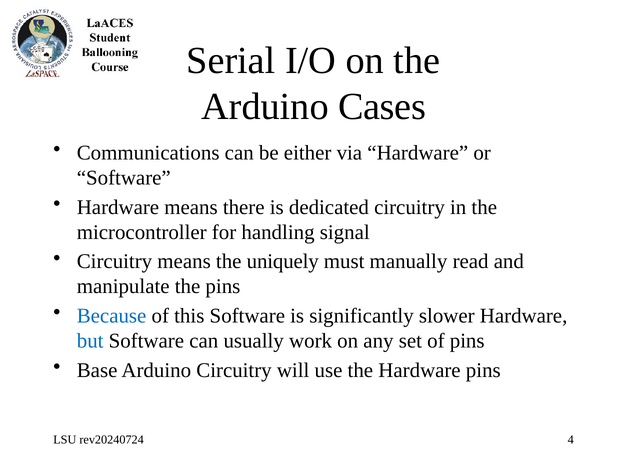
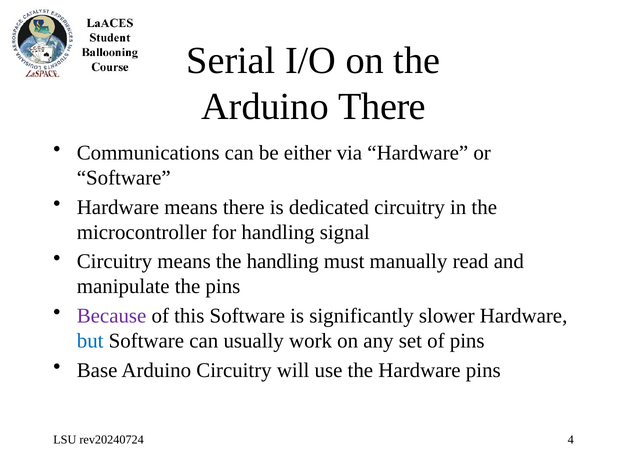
Arduino Cases: Cases -> There (382, 107)
the uniquely: uniquely -> handling (283, 262)
Because colour: blue -> purple (112, 316)
